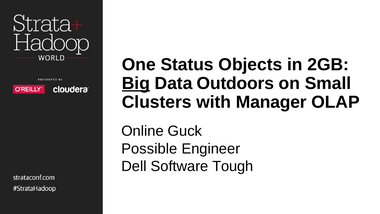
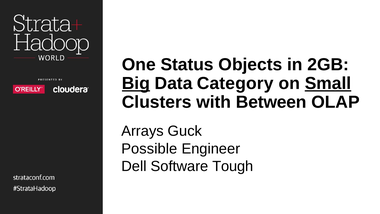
Outdoors: Outdoors -> Category (235, 83)
Small underline: none -> present (328, 83)
Manager: Manager -> Between (271, 102)
Online: Online -> Arrays (142, 131)
